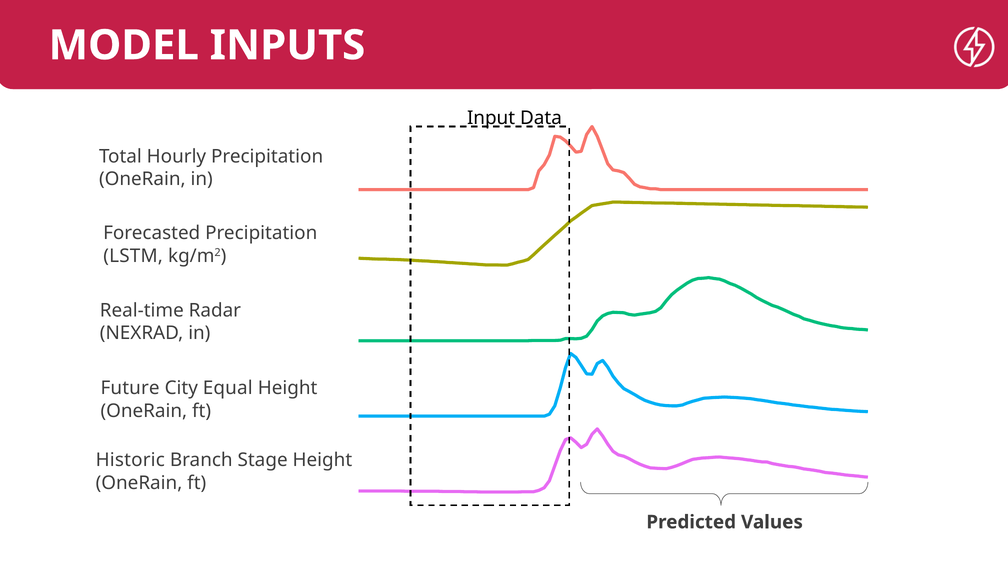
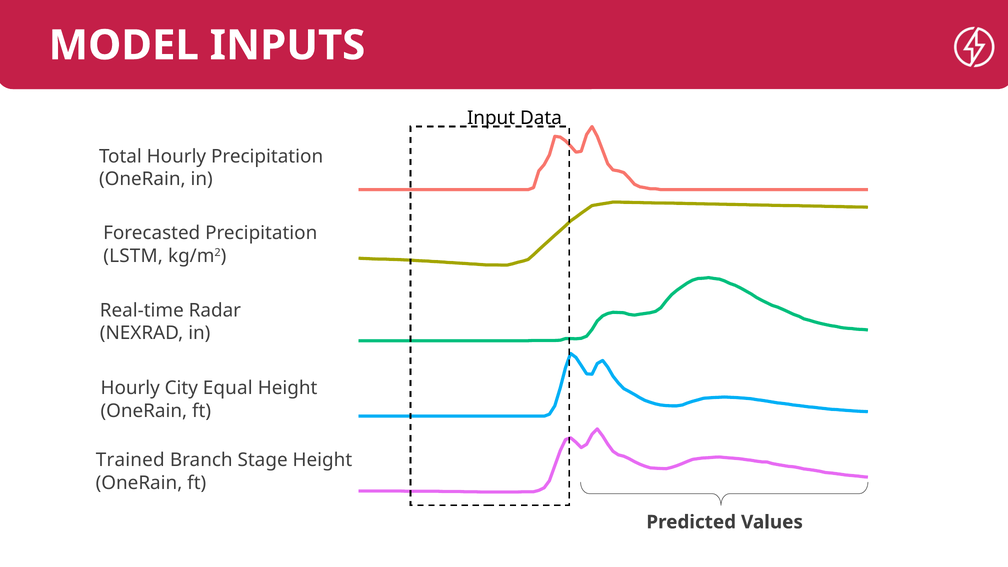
Future: Future -> Hourly (130, 388)
Historic: Historic -> Trained (130, 460)
